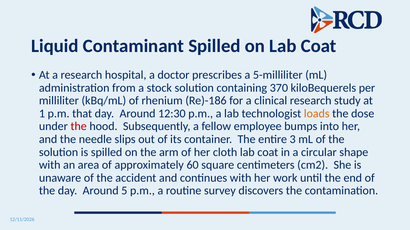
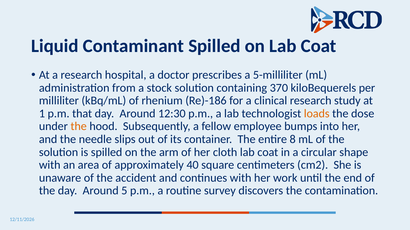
the colour: red -> orange (79, 127)
3: 3 -> 8 (293, 140)
60: 60 -> 40 (193, 165)
